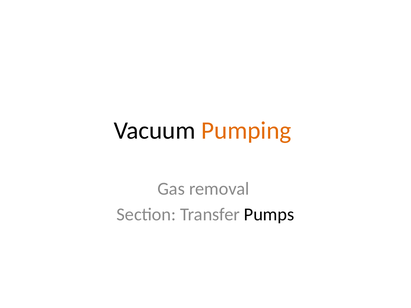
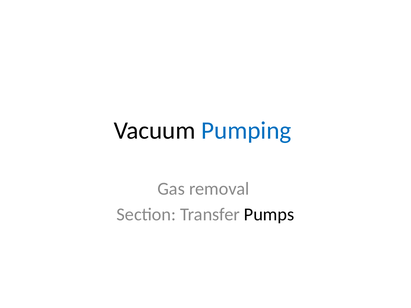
Pumping colour: orange -> blue (246, 131)
